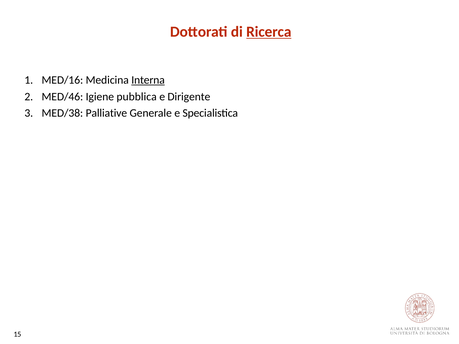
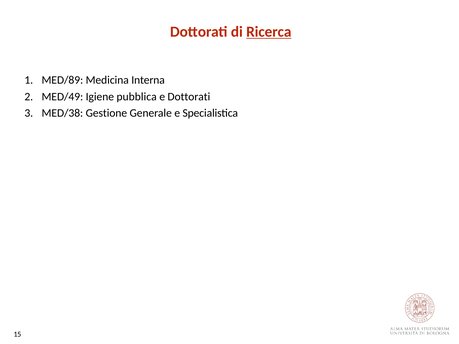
MED/16: MED/16 -> MED/89 (62, 80)
Interna underline: present -> none (148, 80)
MED/46: MED/46 -> MED/49 (62, 97)
e Dirigente: Dirigente -> Dottorati (189, 97)
Palliative: Palliative -> Gestione (106, 113)
